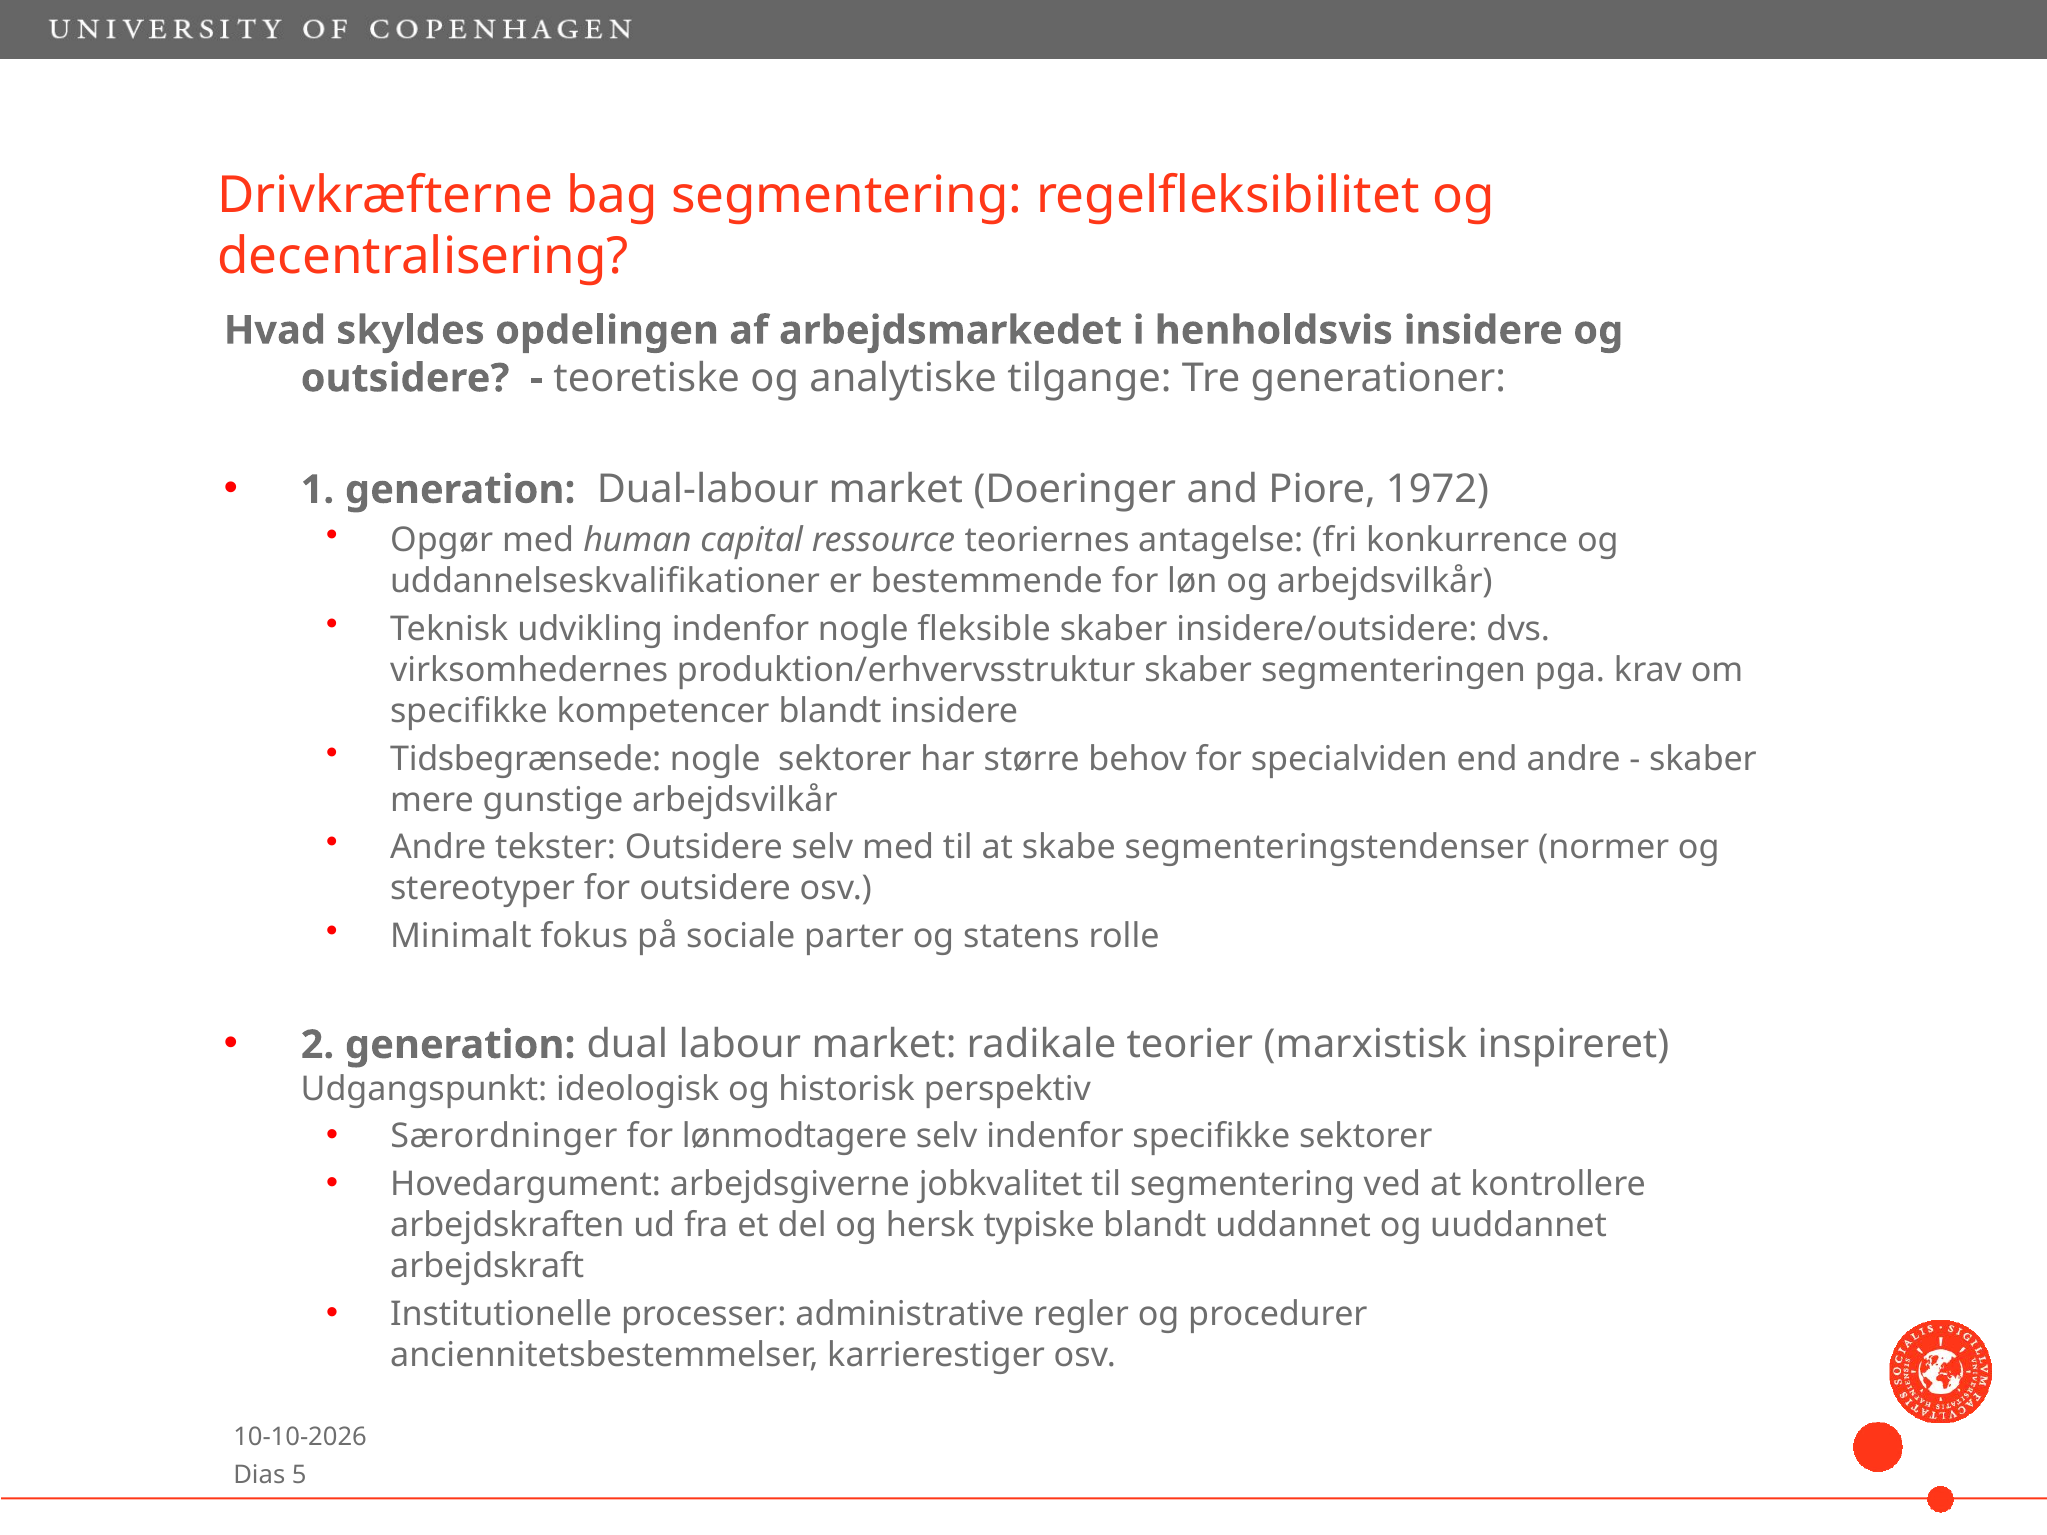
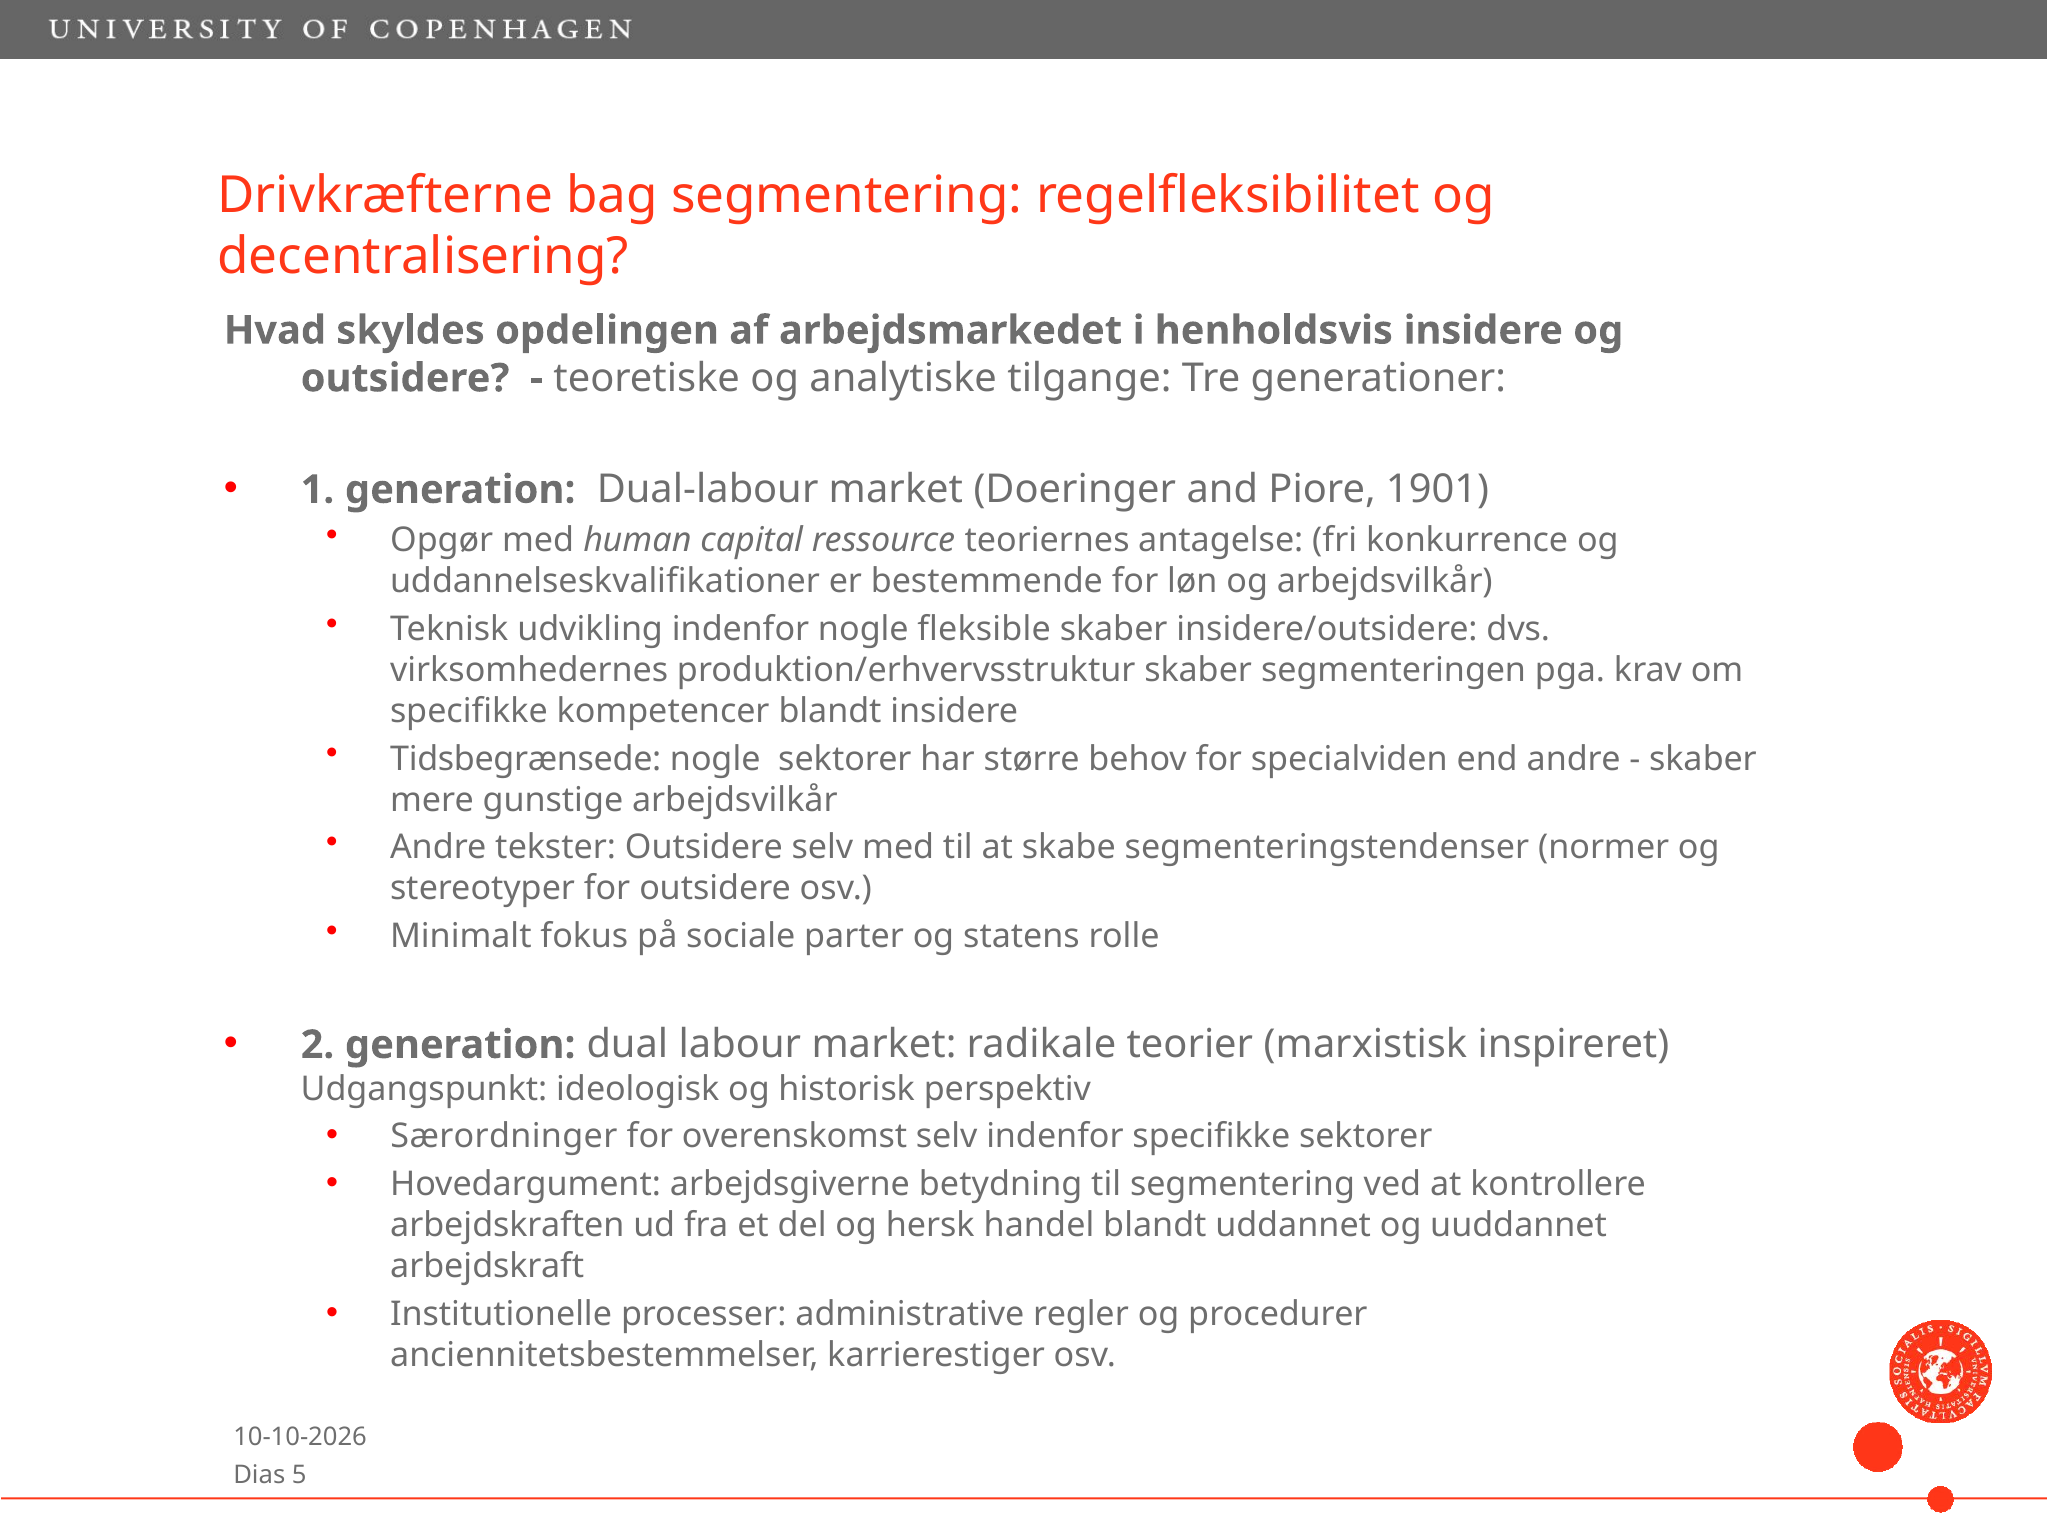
1972: 1972 -> 1901 (1438, 490)
lønmodtagere: lønmodtagere -> overenskomst (795, 1137)
jobkvalitet: jobkvalitet -> betydning (1001, 1185)
typiske: typiske -> handel (1039, 1225)
